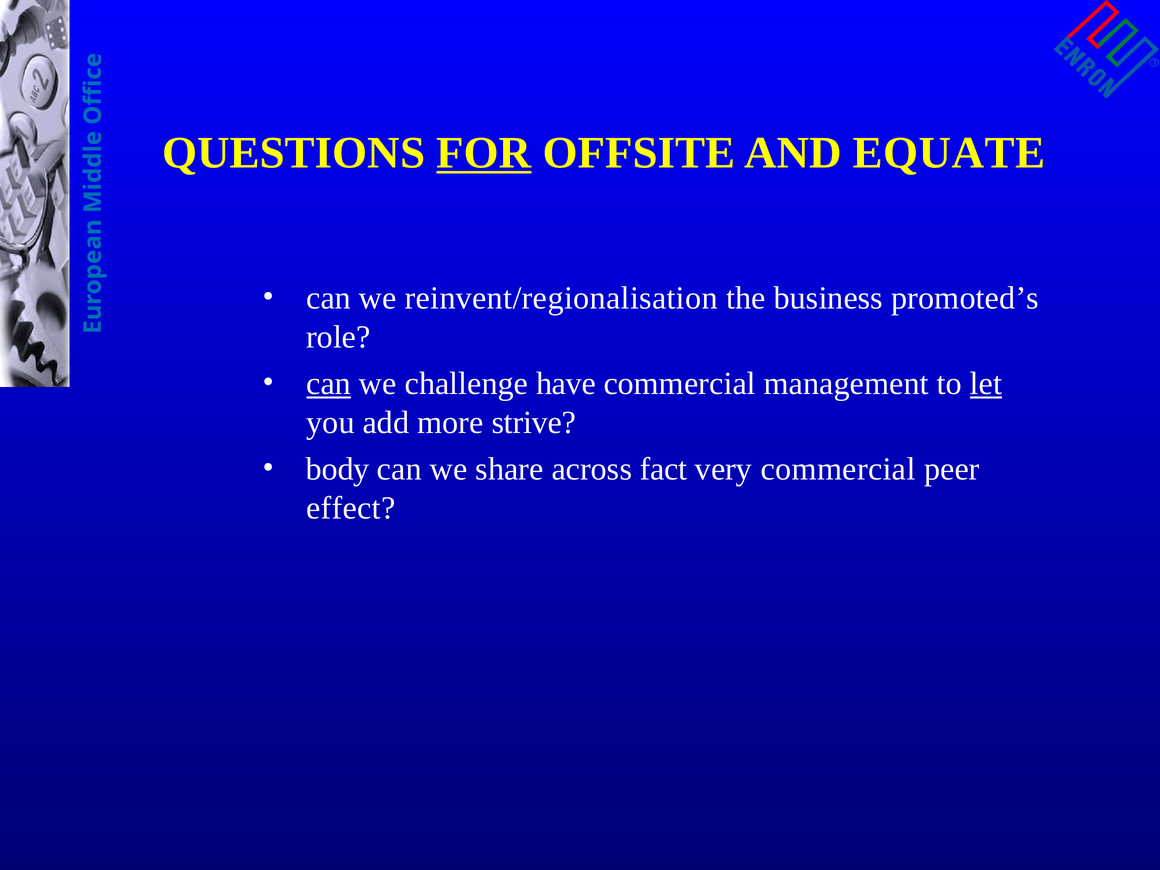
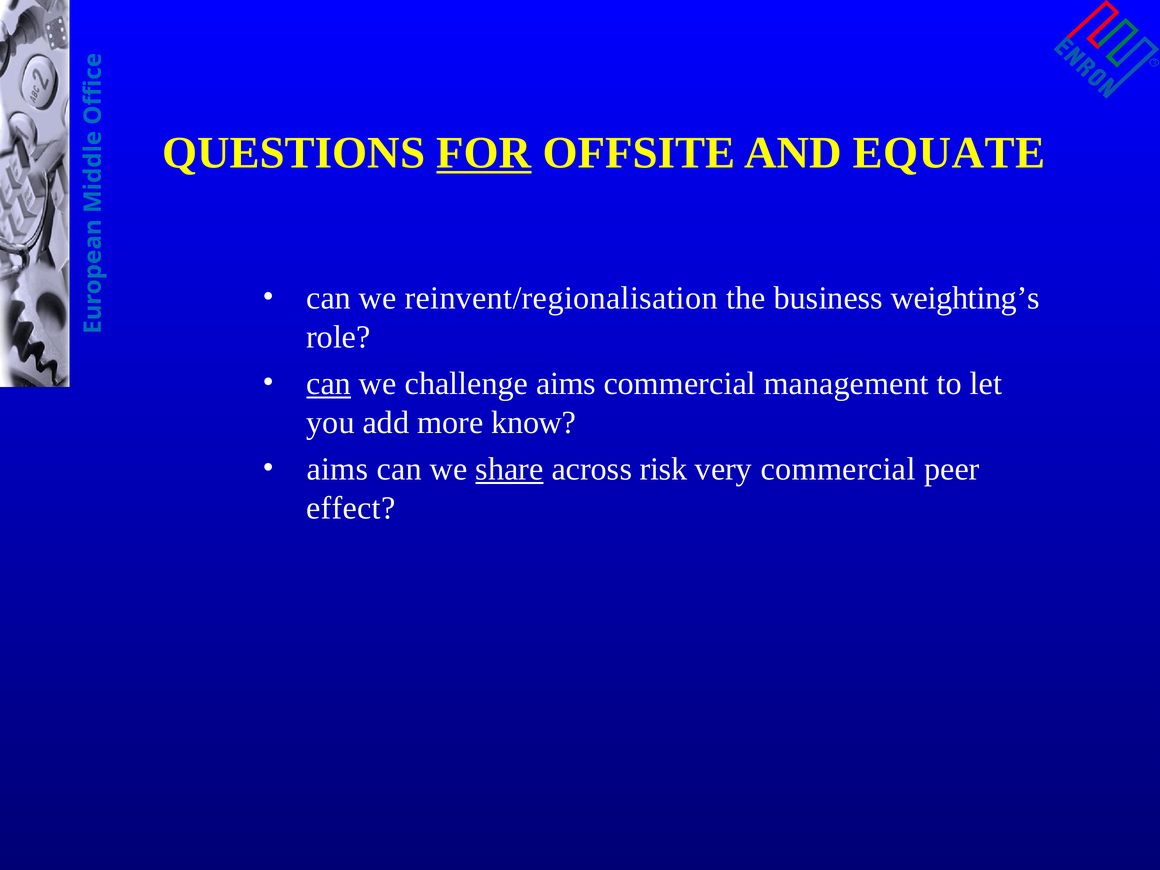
promoted’s: promoted’s -> weighting’s (965, 298)
challenge have: have -> aims (566, 384)
let underline: present -> none (986, 384)
strive: strive -> know (534, 422)
body: body -> aims (337, 469)
share underline: none -> present (509, 469)
fact: fact -> risk (664, 469)
